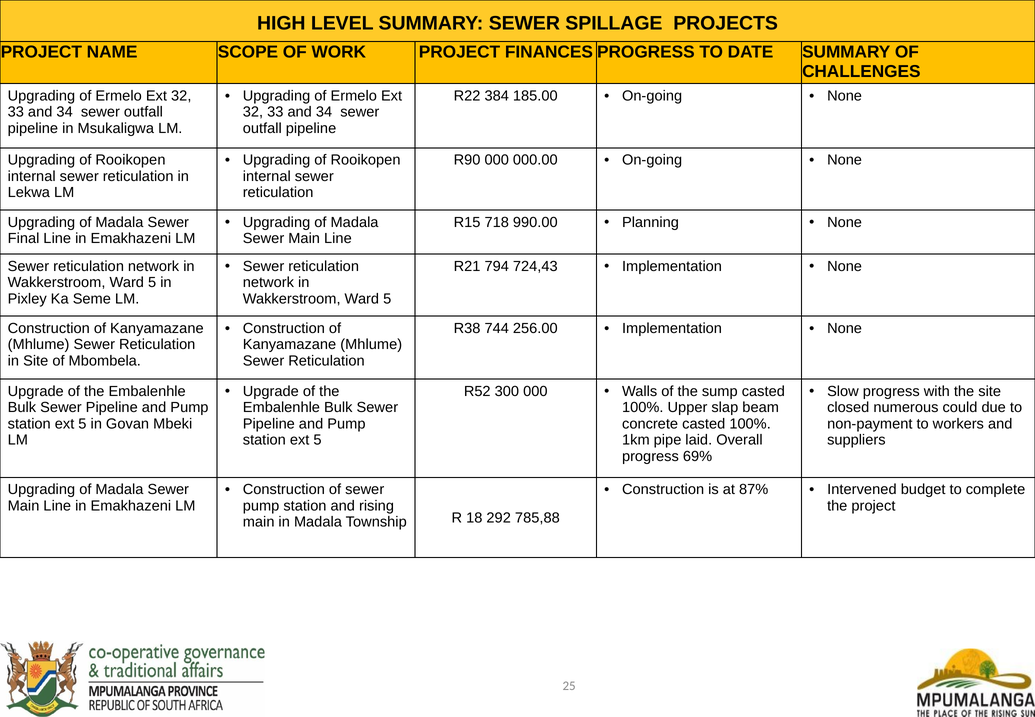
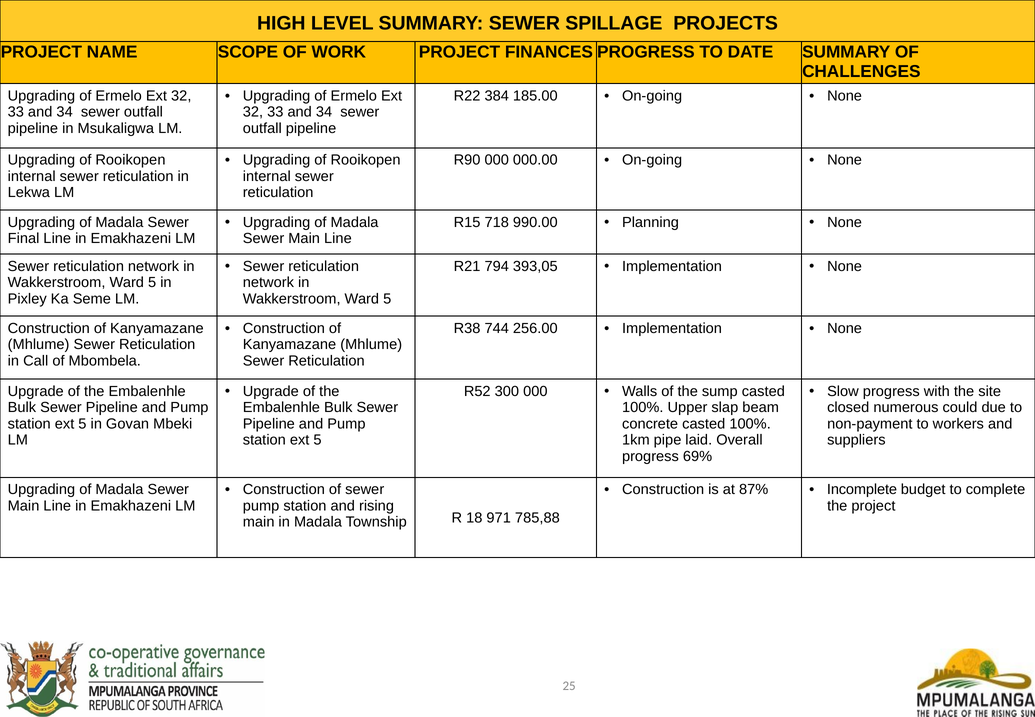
724,43: 724,43 -> 393,05 (535, 266)
in Site: Site -> Call (36, 361)
Intervened: Intervened -> Incomplete (862, 489)
292: 292 -> 971 (499, 517)
